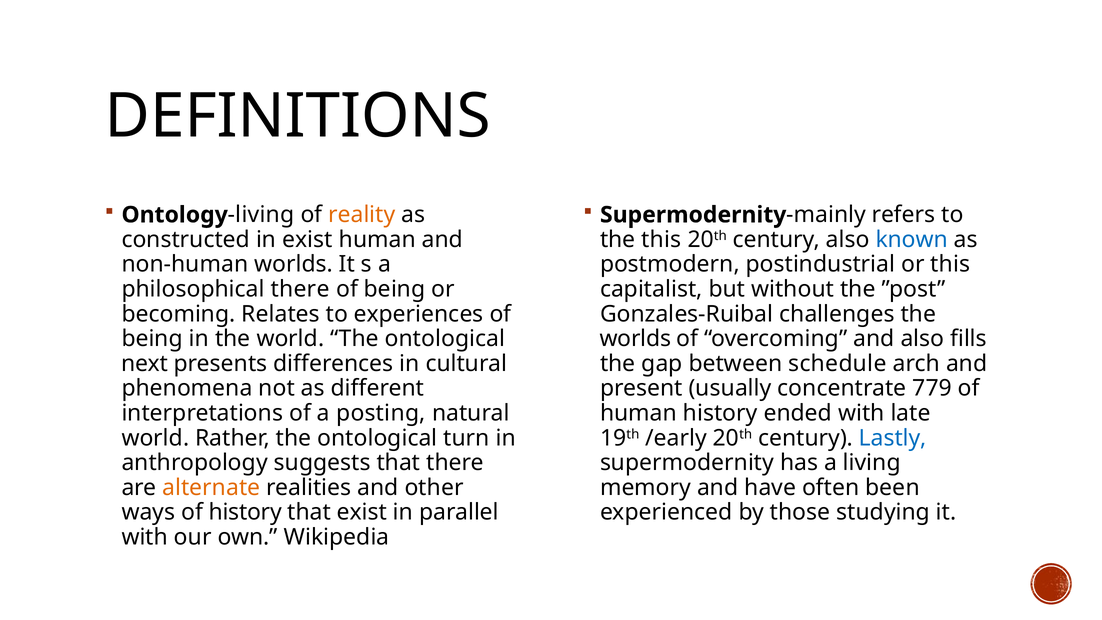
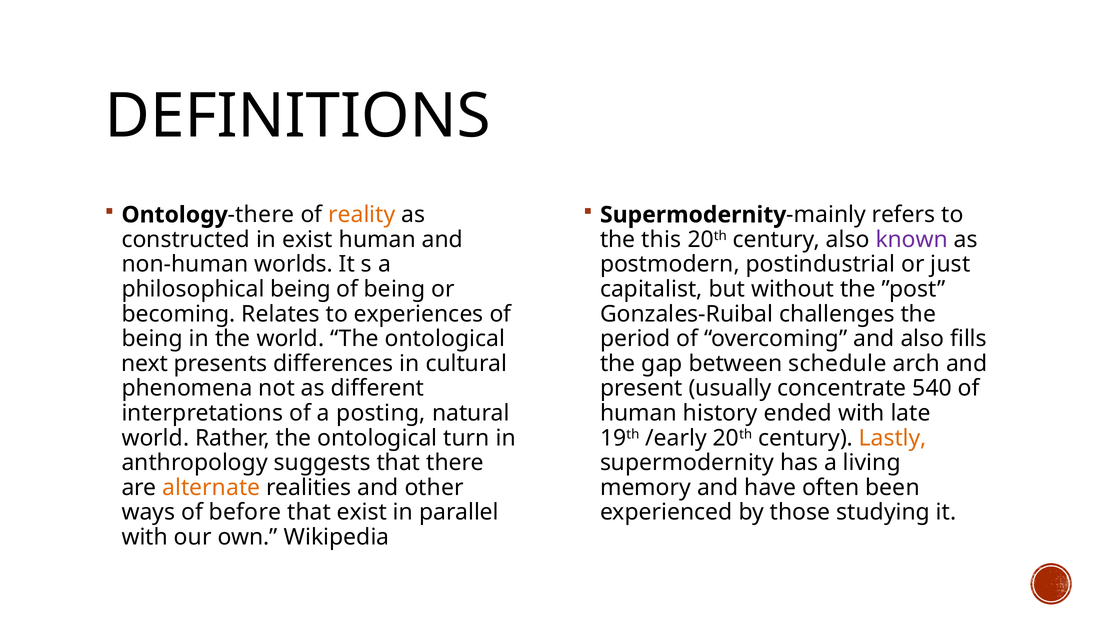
living: living -> there (261, 215)
known colour: blue -> purple (912, 240)
or this: this -> just (950, 264)
philosophical there: there -> being (300, 289)
worlds: worlds -> period (635, 339)
779: 779 -> 540 (932, 388)
Lastly colour: blue -> orange (893, 438)
of history: history -> before (245, 512)
